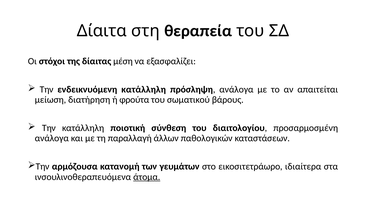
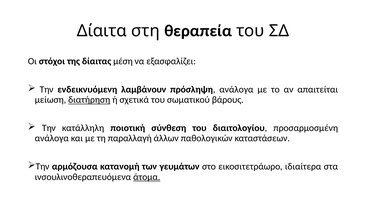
ενδεικνυόμενη κατάλληλη: κατάλληλη -> λαμβάνουν (144, 89)
διατήρηση underline: none -> present (89, 100)
φρούτα: φρούτα -> σχετικά (134, 100)
